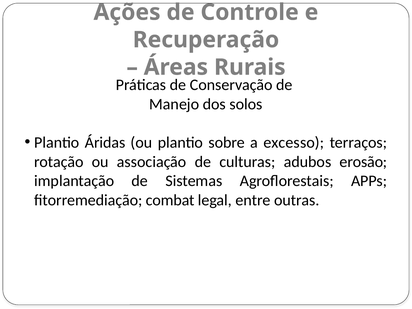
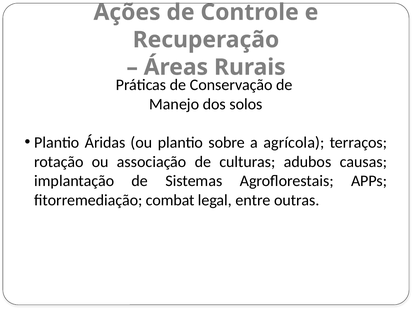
excesso: excesso -> agrícola (294, 143)
erosão: erosão -> causas (363, 162)
